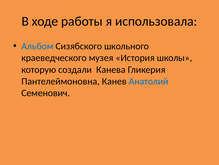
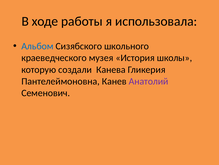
Анатолий colour: blue -> purple (149, 81)
